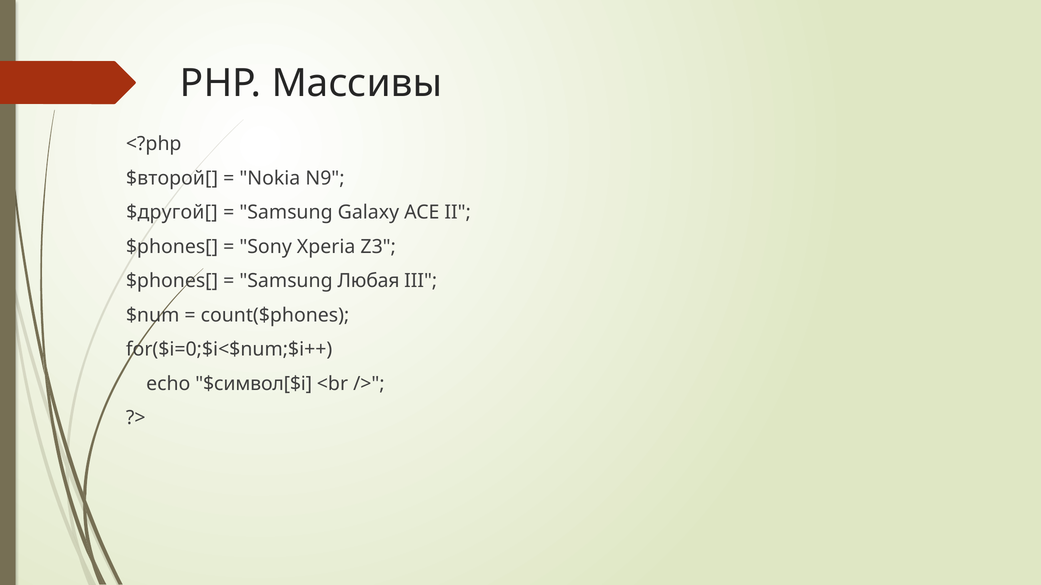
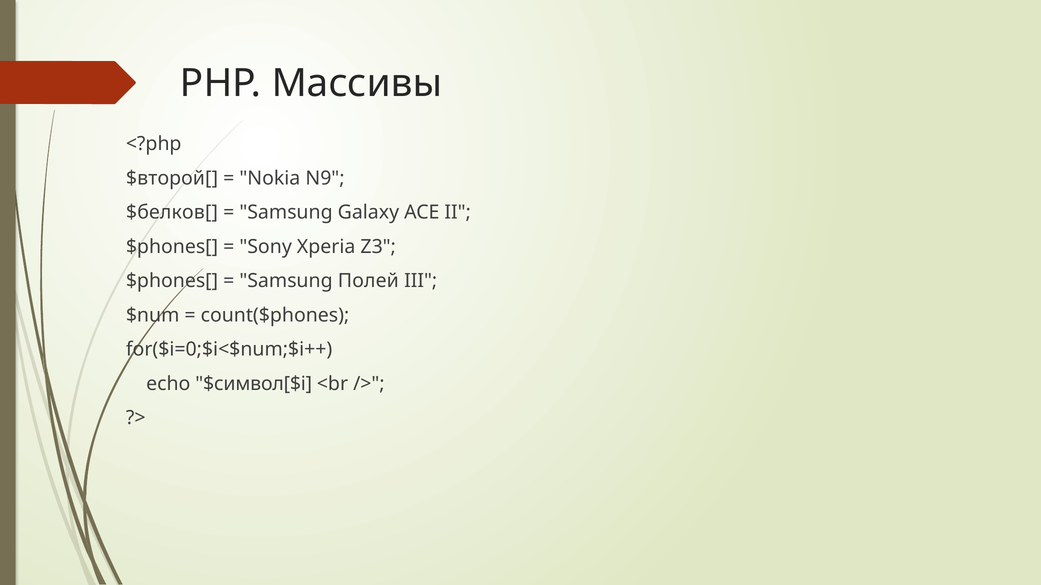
$другой[: $другой[ -> $белков[ (172, 213)
Любая: Любая -> Полей (368, 281)
